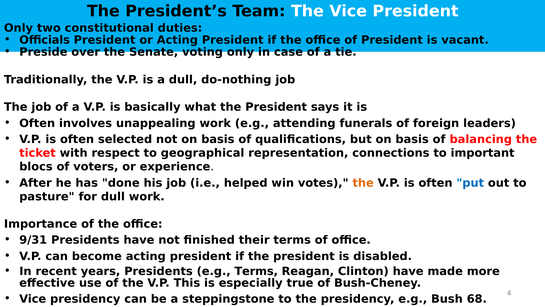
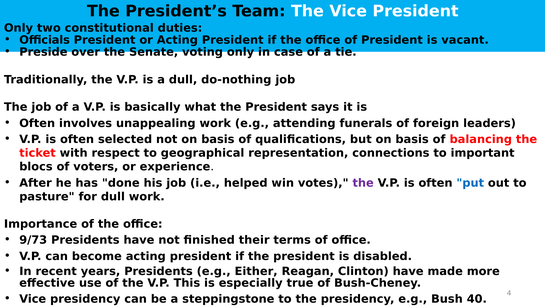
the colour: orange -> purple (363, 183)
9/31: 9/31 -> 9/73 (33, 240)
e.g Terms: Terms -> Either (256, 271)
68: 68 -> 40 (477, 299)
